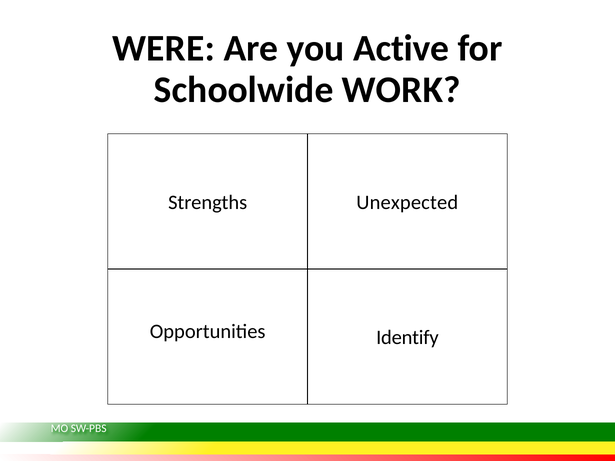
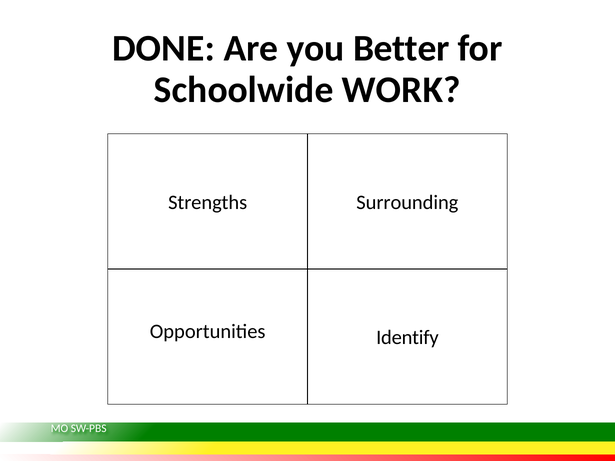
WERE: WERE -> DONE (164, 48)
Active: Active -> Better (401, 48)
Unexpected: Unexpected -> Surrounding (407, 203)
